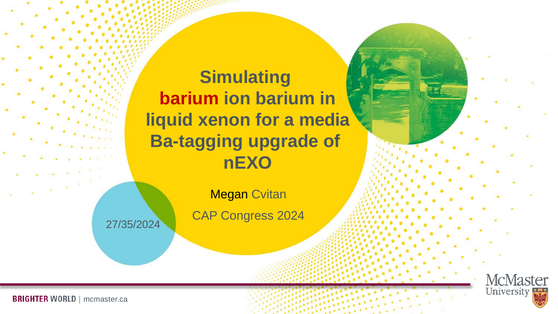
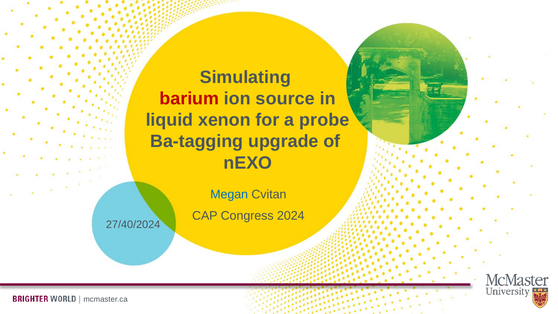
ion barium: barium -> source (285, 99)
media: media -> probe (324, 120)
Megan colour: black -> blue (229, 194)
27/35/2024: 27/35/2024 -> 27/40/2024 (133, 225)
